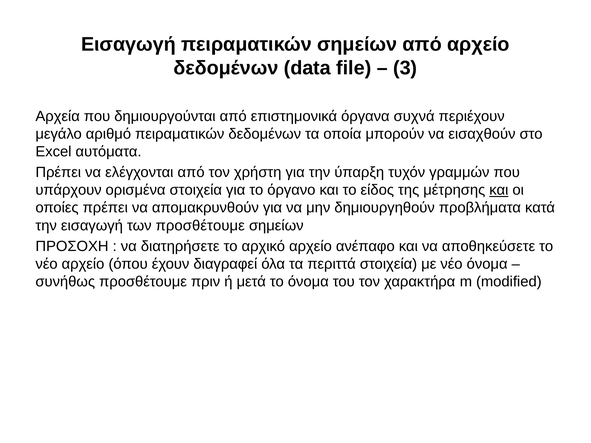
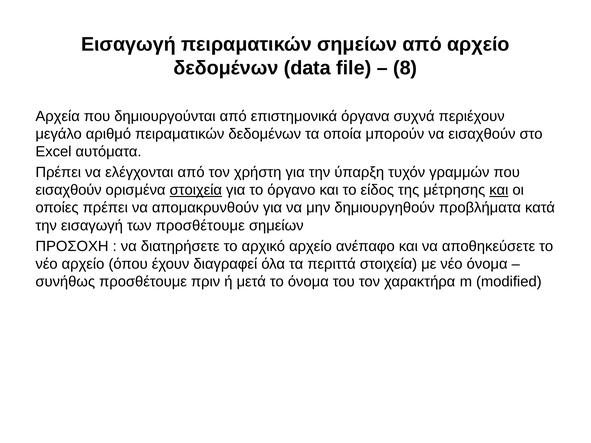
3: 3 -> 8 (405, 68)
υπάρχουν: υπάρχουν -> εισαχθούν (69, 190)
στοιχεία underline: none -> present (196, 190)
